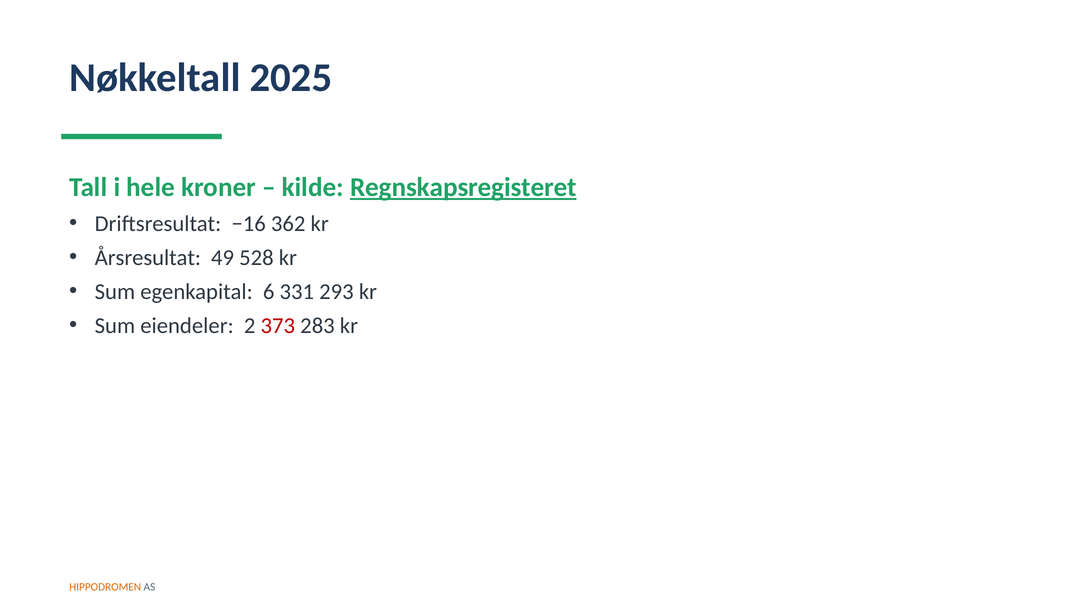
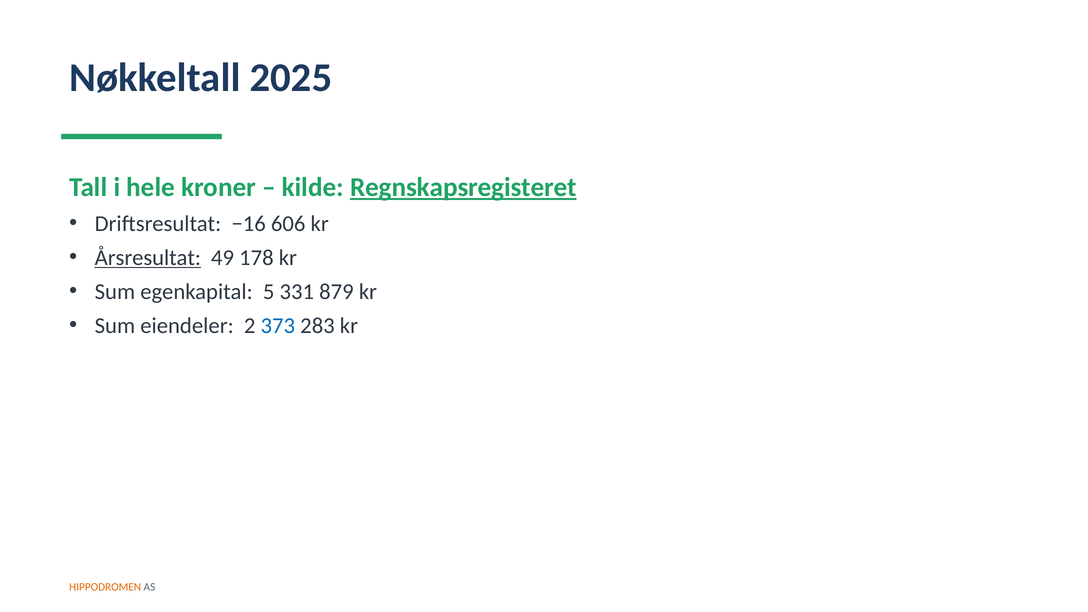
362: 362 -> 606 (288, 224)
Årsresultat underline: none -> present (148, 258)
528: 528 -> 178 (256, 258)
6: 6 -> 5 (269, 292)
293: 293 -> 879 (336, 292)
373 colour: red -> blue (278, 326)
